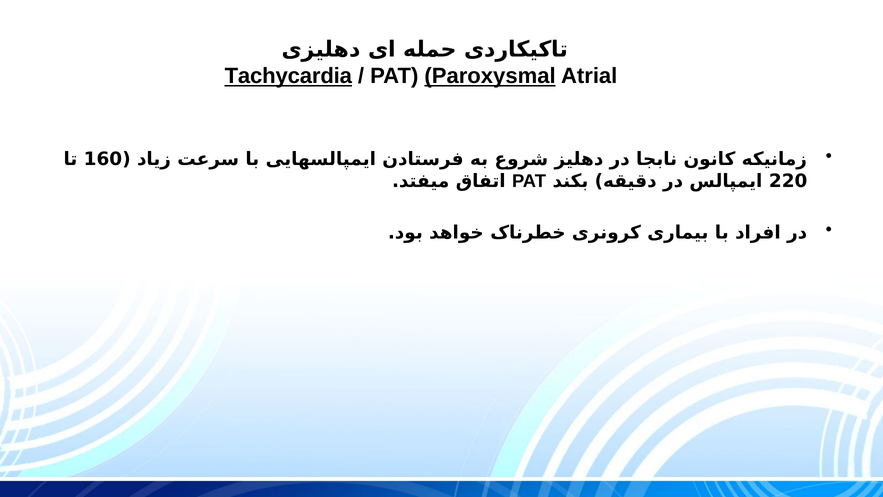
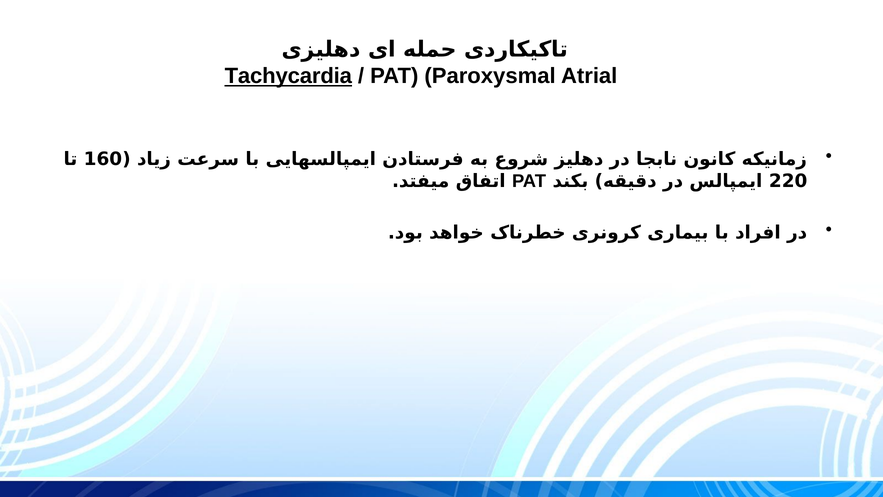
Paroxysmal underline: present -> none (490, 76)
